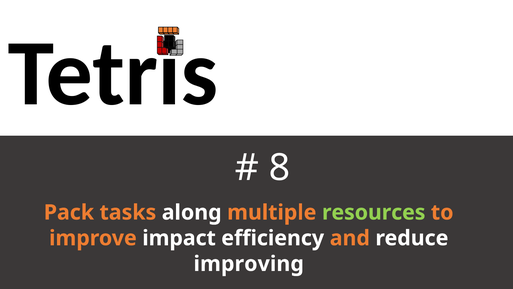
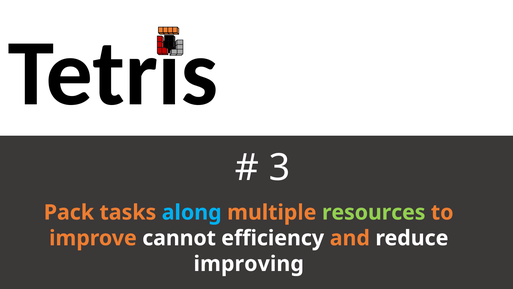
8: 8 -> 3 (279, 168)
along colour: white -> light blue (192, 212)
impact: impact -> cannot (179, 238)
